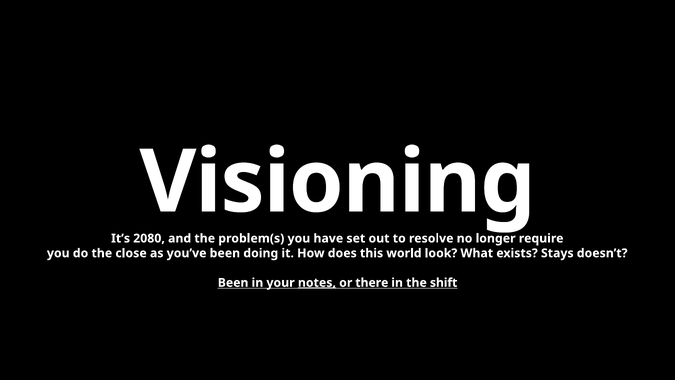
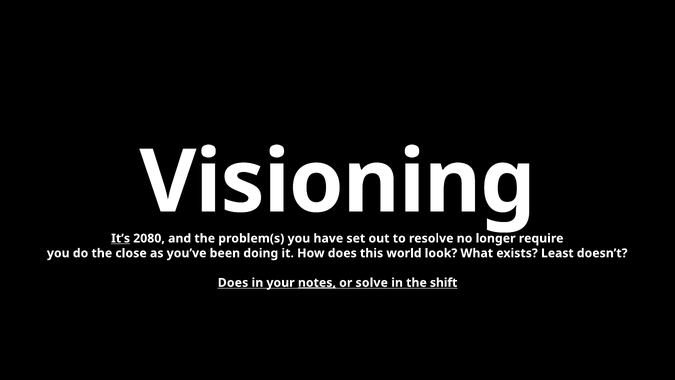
It’s underline: none -> present (121, 238)
Stays: Stays -> Least (557, 253)
Been: Been -> Does (233, 283)
there: there -> solve (372, 283)
